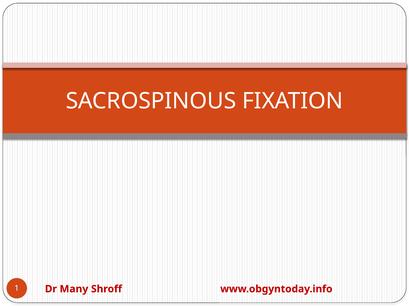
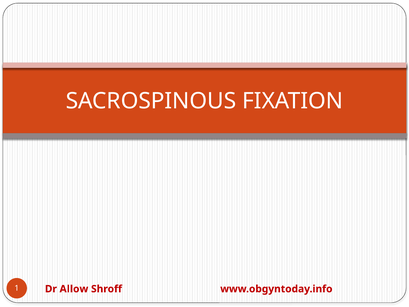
Many: Many -> Allow (74, 289)
